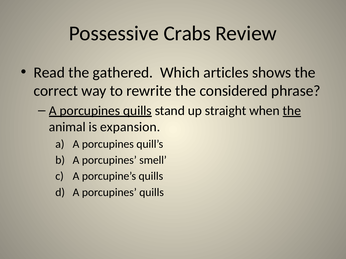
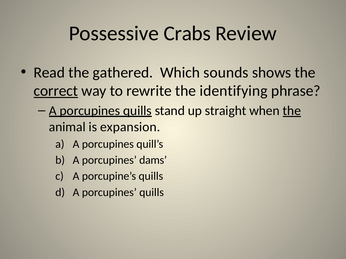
articles: articles -> sounds (226, 73)
correct underline: none -> present (56, 91)
considered: considered -> identifying (234, 91)
smell: smell -> dams (153, 160)
